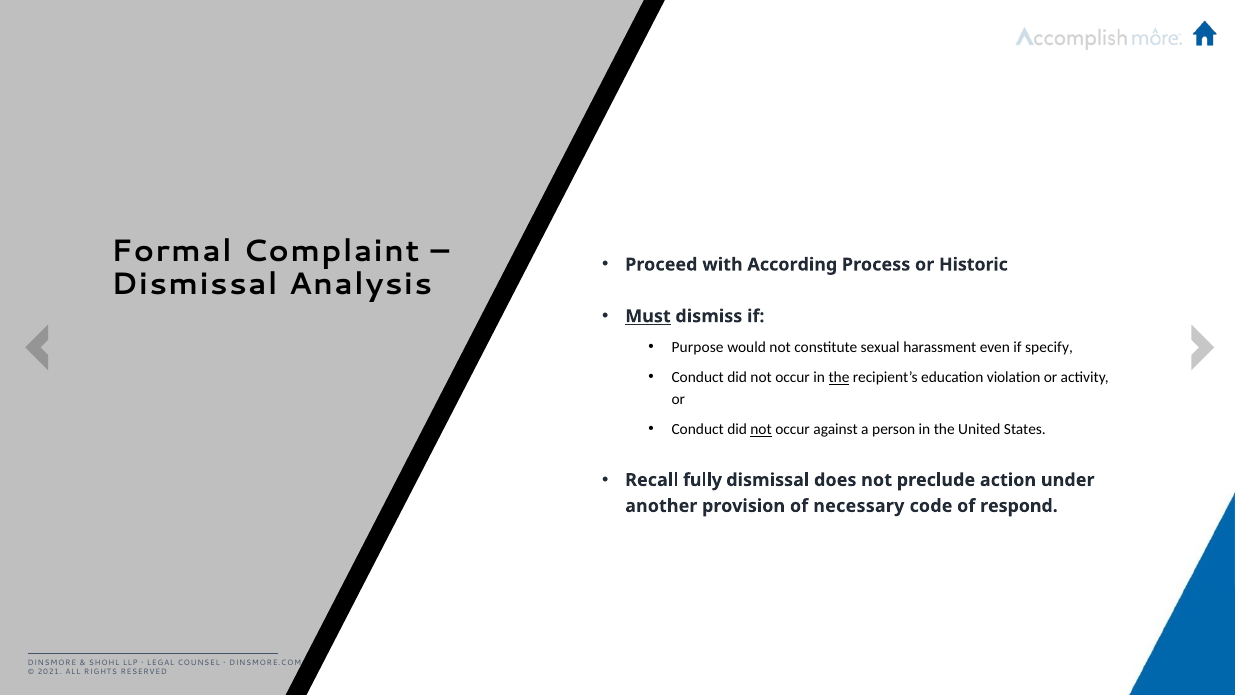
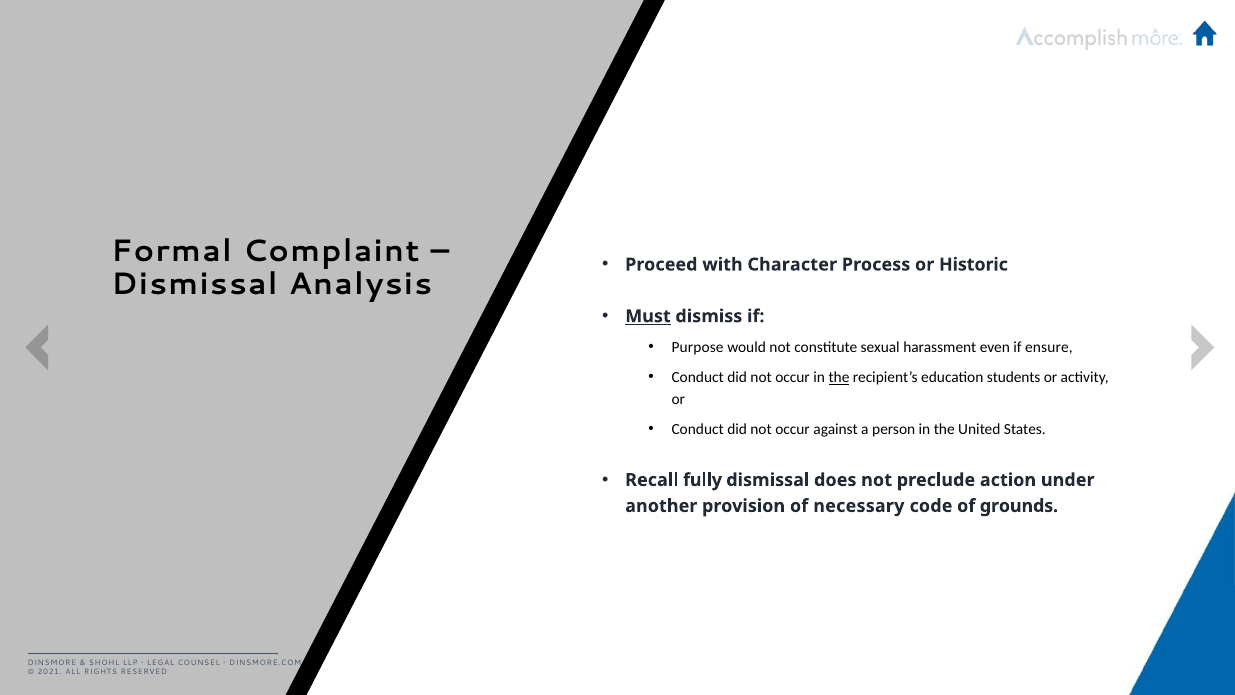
According: According -> Character (792, 264)
specify: specify -> ensure (1049, 347)
violation: violation -> students (1014, 377)
not underline: present -> none (761, 430)
respond: respond -> grounds (1019, 506)
